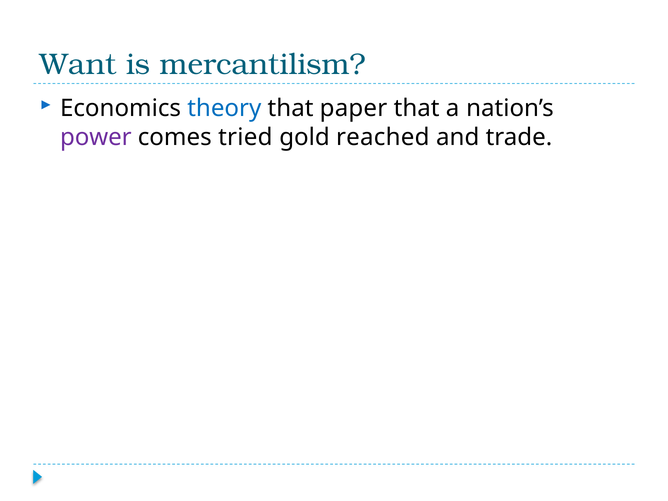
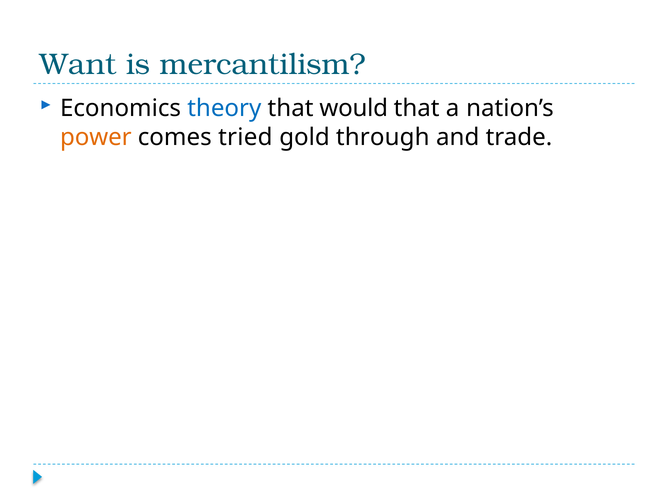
paper: paper -> would (354, 109)
power colour: purple -> orange (96, 137)
reached: reached -> through (383, 137)
